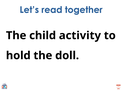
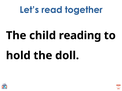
activity: activity -> reading (80, 36)
